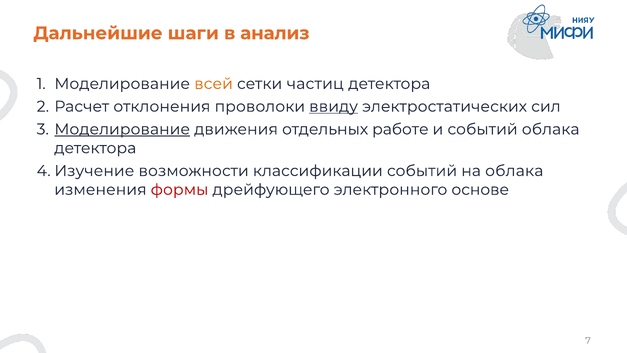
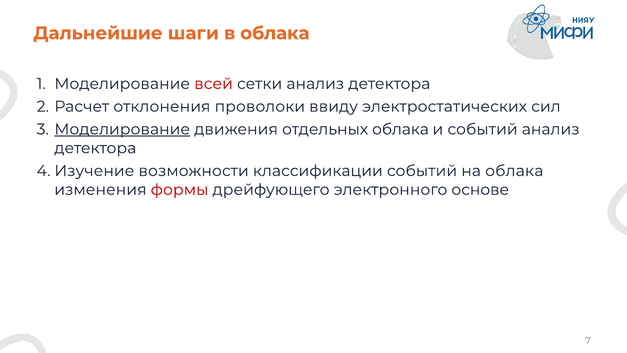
в анализ: анализ -> облака (275, 33)
всей colour: orange -> red (214, 84)
сетки частиц: частиц -> анализ (315, 84)
ввиду underline: present -> none (334, 106)
отдельных работе: работе -> облака (400, 129)
событий облака: облака -> анализ (551, 129)
